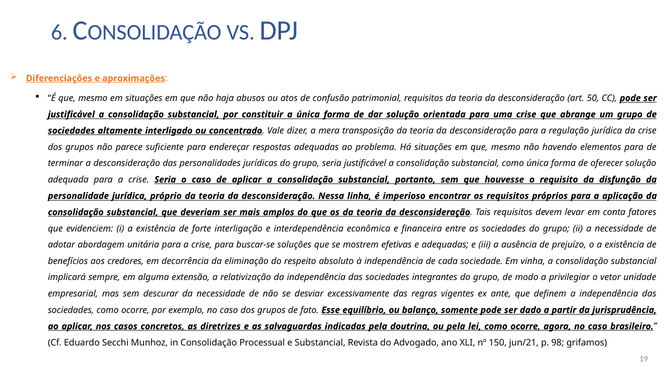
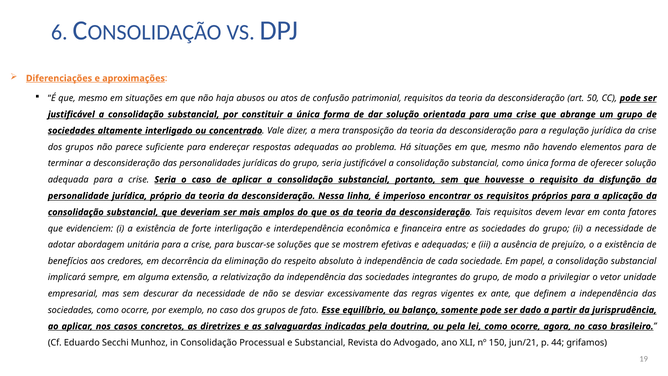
vinha: vinha -> papel (533, 261)
98: 98 -> 44 (558, 342)
